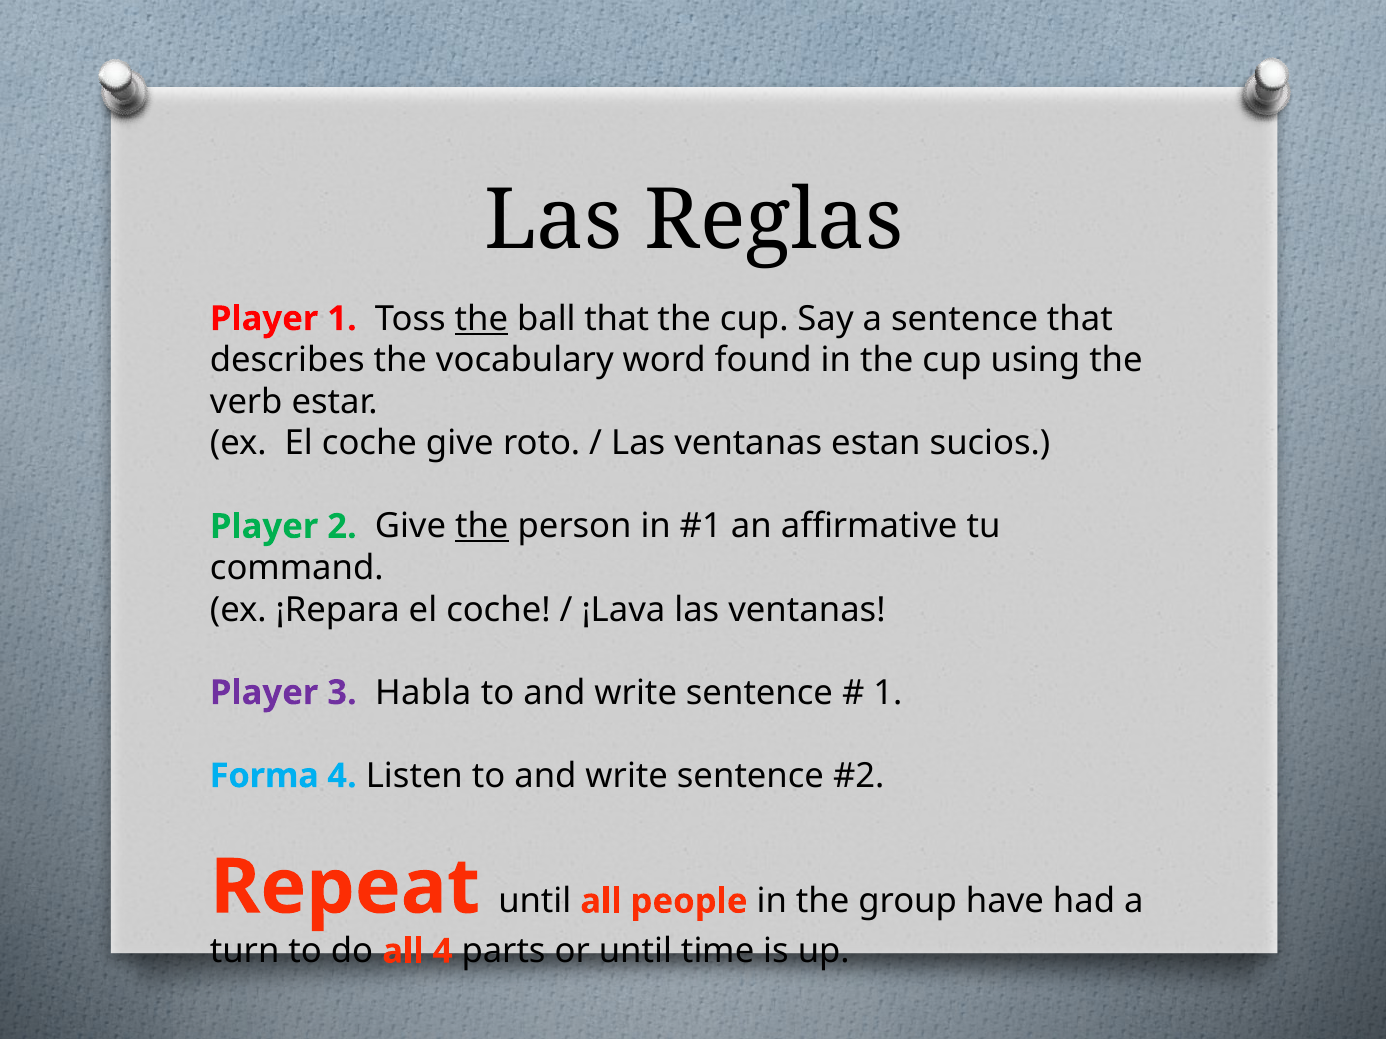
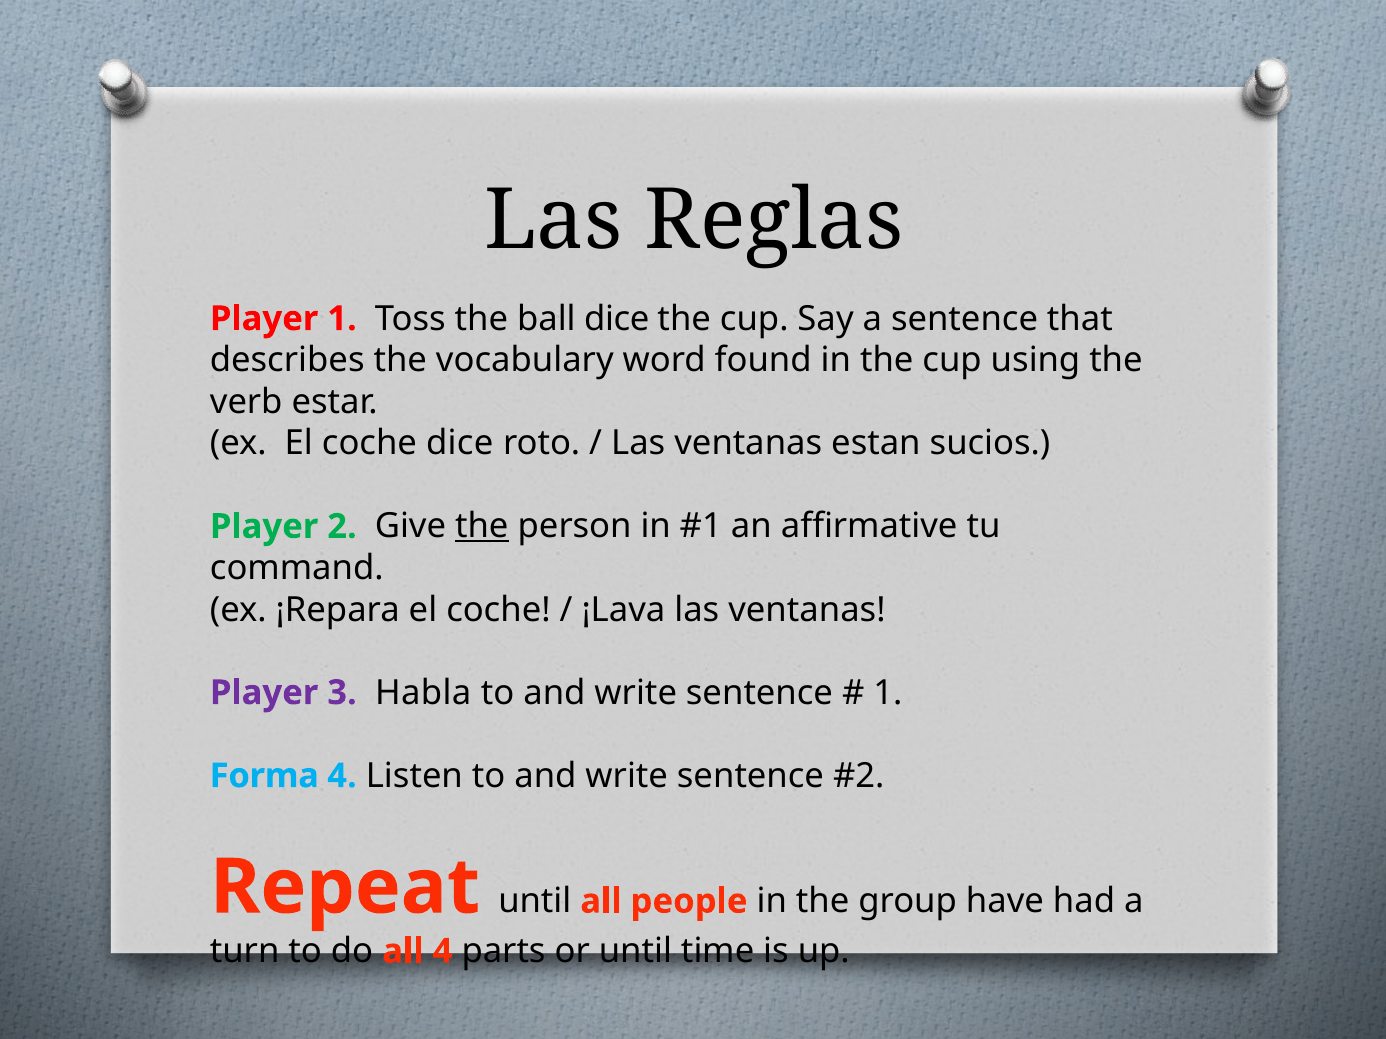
the underline: present -> none (481, 319)
ball that: that -> dice (617, 319)
coche give: give -> dice (460, 444)
